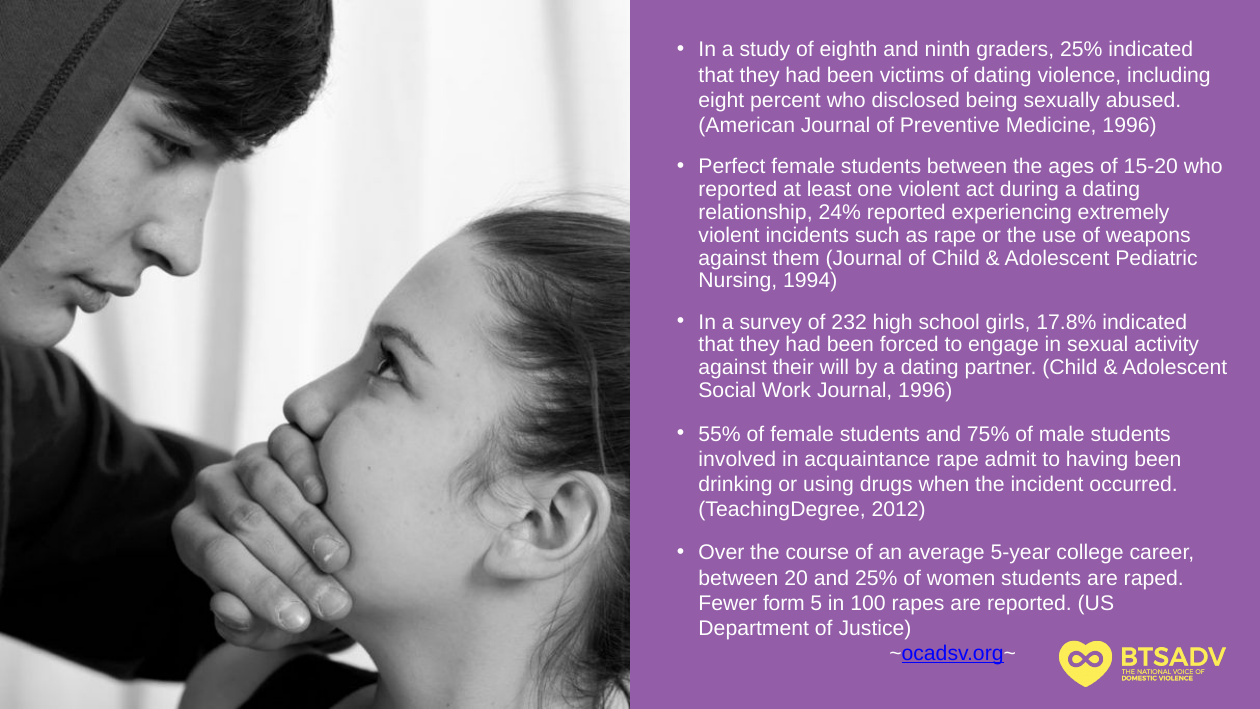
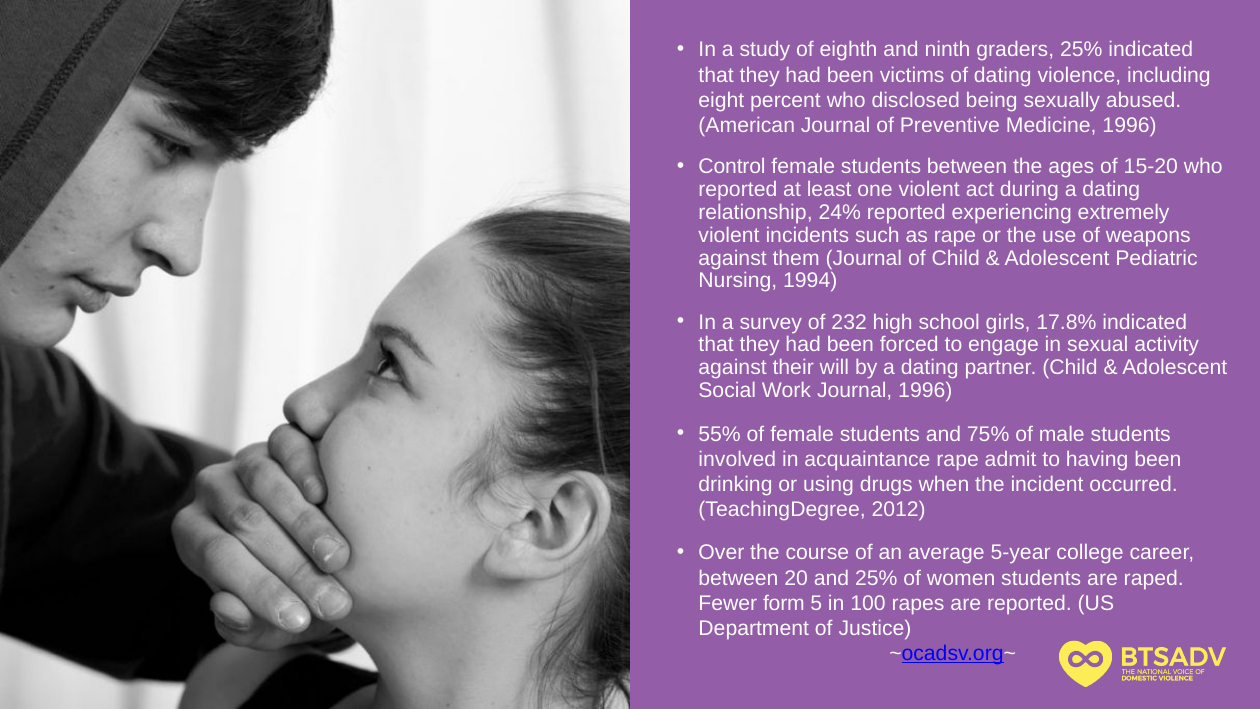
Perfect: Perfect -> Control (732, 166)
